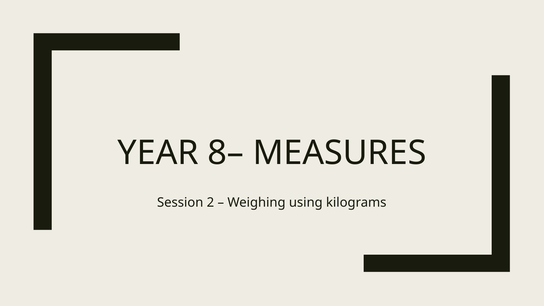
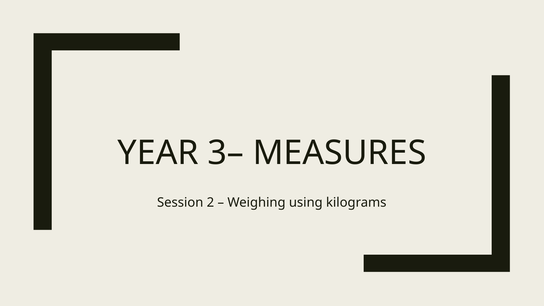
8–: 8– -> 3– (226, 153)
